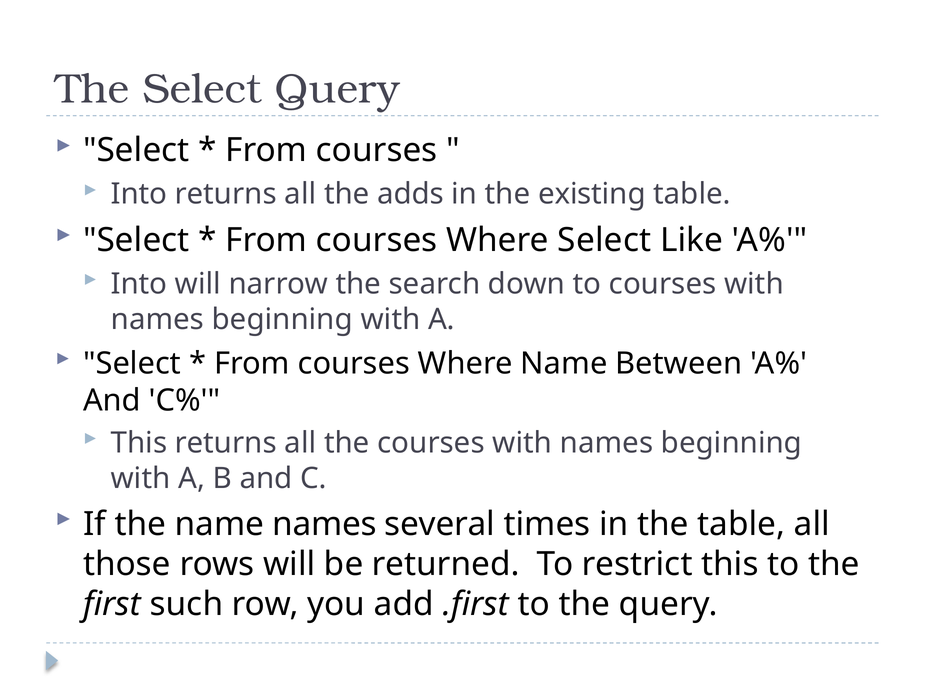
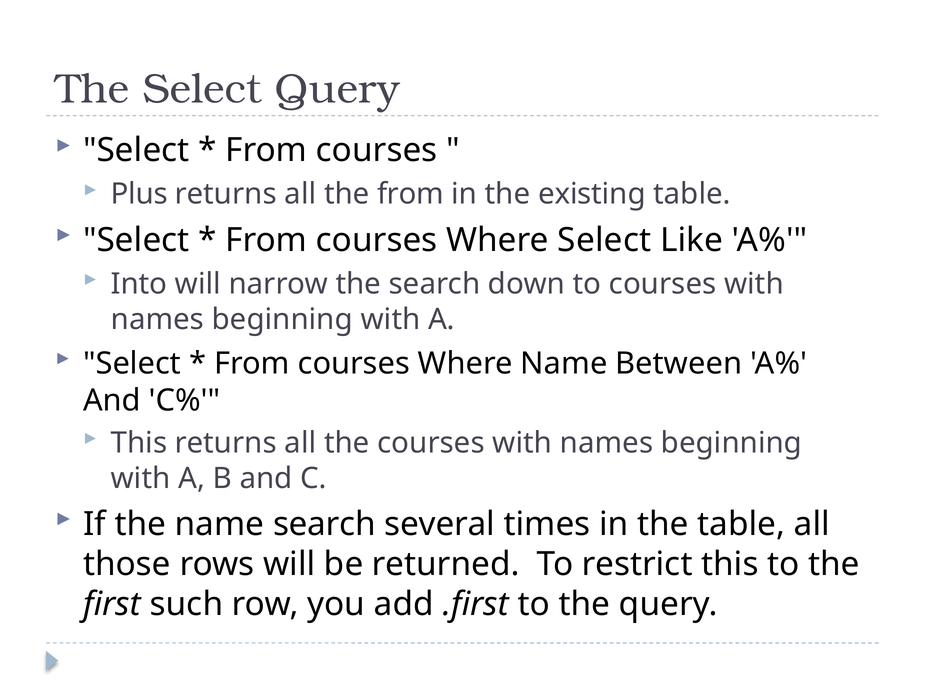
Into: Into -> Plus (139, 194)
the adds: adds -> from (411, 194)
name names: names -> search (324, 524)
